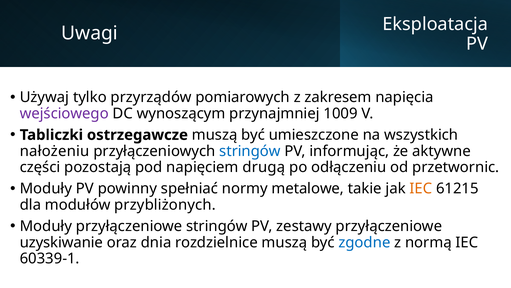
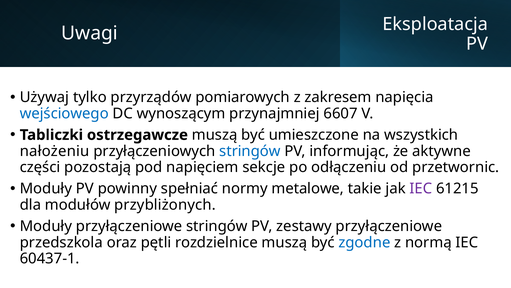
wejściowego colour: purple -> blue (64, 113)
1009: 1009 -> 6607 (341, 113)
drugą: drugą -> sekcje (264, 167)
IEC colour: orange -> purple (421, 188)
uzyskiwanie: uzyskiwanie -> przedszkola (61, 242)
dnia: dnia -> pętli (156, 242)
60339-1: 60339-1 -> 60437-1 (50, 258)
